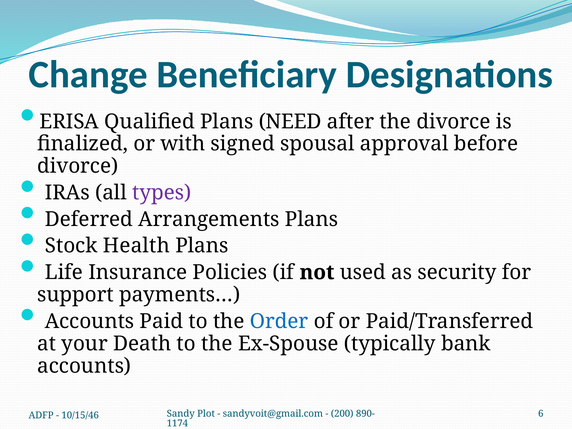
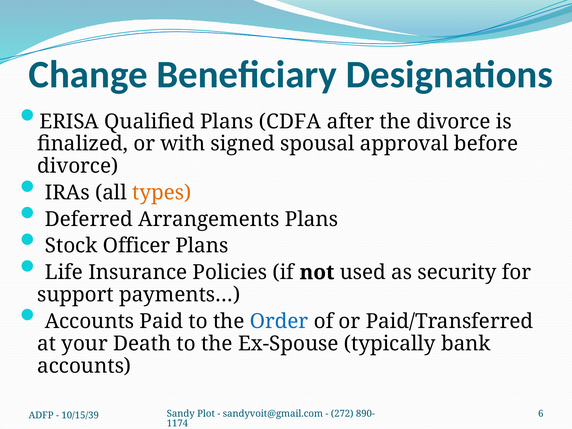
NEED: NEED -> CDFA (290, 122)
types colour: purple -> orange (162, 193)
Health: Health -> Officer (137, 246)
200: 200 -> 272 (342, 414)
10/15/46: 10/15/46 -> 10/15/39 (80, 415)
